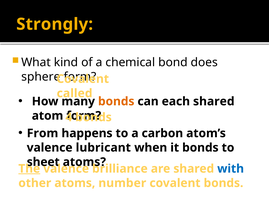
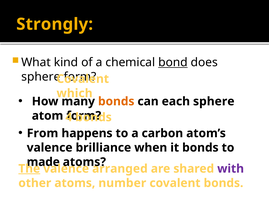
bond underline: none -> present (173, 62)
called: called -> which (75, 93)
each shared: shared -> sphere (214, 101)
lubricant: lubricant -> brilliance (103, 147)
sheet: sheet -> made (43, 162)
brilliance: brilliance -> arranged (120, 168)
with colour: blue -> purple (231, 168)
